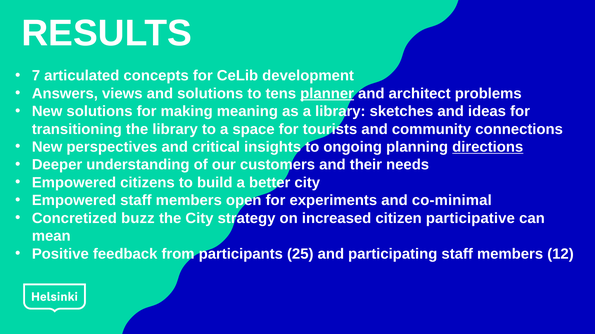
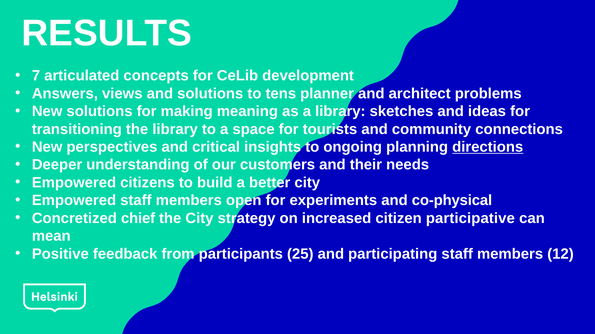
planner underline: present -> none (327, 94)
co-minimal: co-minimal -> co-physical (452, 201)
buzz: buzz -> chief (138, 219)
